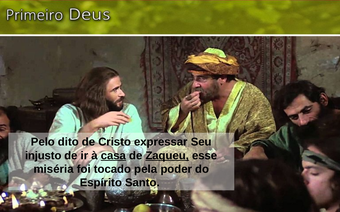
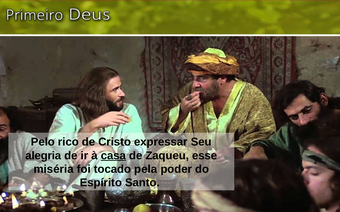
dito: dito -> rico (68, 142)
injusto: injusto -> alegria (43, 156)
Zaqueu underline: present -> none (167, 156)
